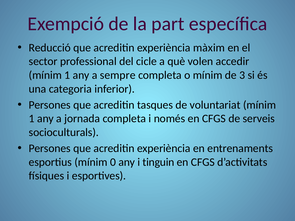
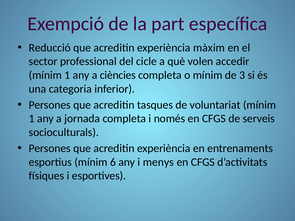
sempre: sempre -> ciències (118, 75)
0: 0 -> 6 (113, 162)
tinguin: tinguin -> menys (158, 162)
